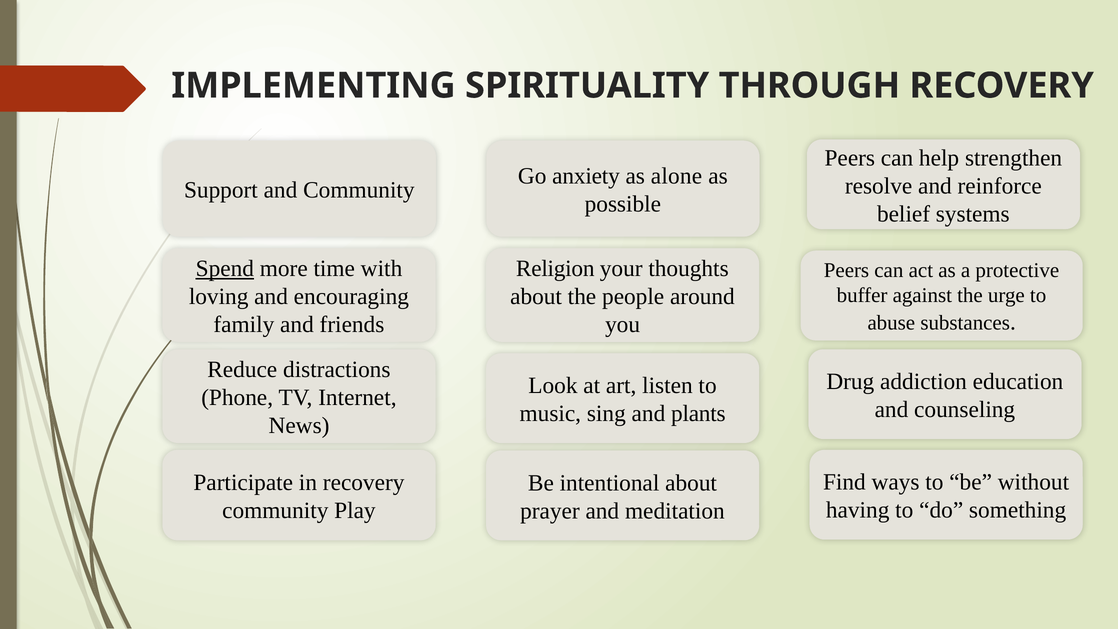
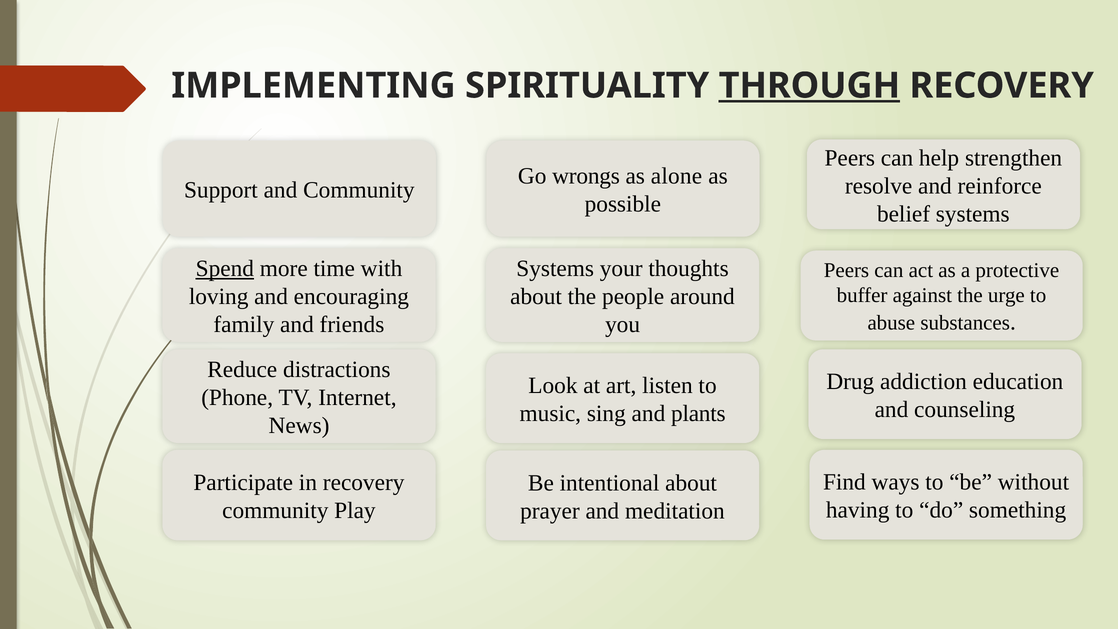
THROUGH underline: none -> present (809, 86)
anxiety: anxiety -> wrongs (586, 176)
Religion: Religion -> Systems (555, 269)
